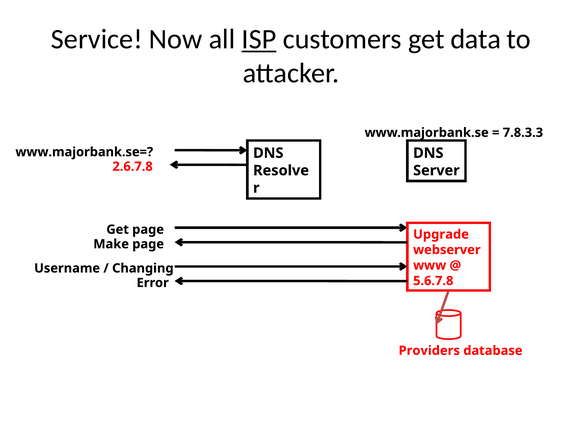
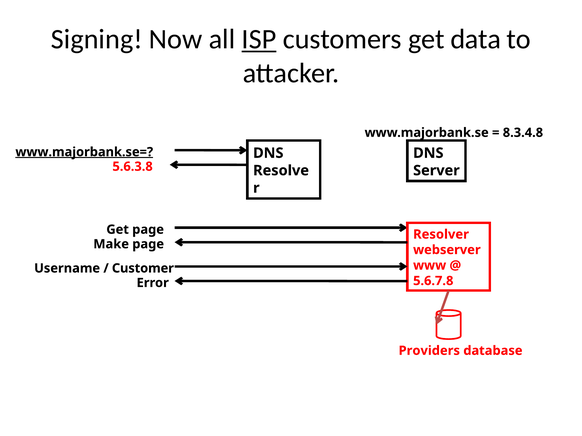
Service: Service -> Signing (97, 39)
7.8.3.3: 7.8.3.3 -> 8.3.4.8 (523, 133)
www.majorbank.se= underline: none -> present (84, 152)
2.6.7.8: 2.6.7.8 -> 5.6.3.8 (133, 167)
Upgrade: Upgrade -> Resolver (441, 235)
Changing: Changing -> Customer (143, 269)
